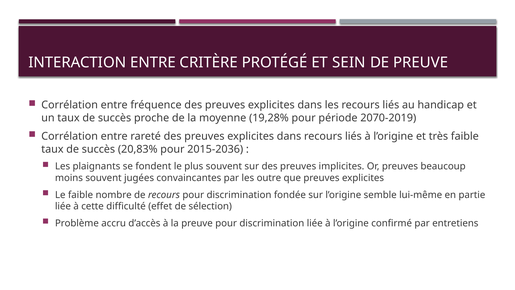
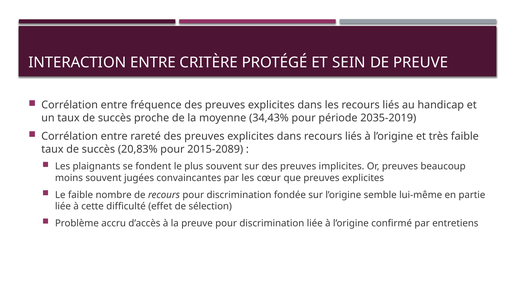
19,28%: 19,28% -> 34,43% (269, 118)
2070-2019: 2070-2019 -> 2035-2019 (388, 118)
2015-2036: 2015-2036 -> 2015-2089 (215, 149)
outre: outre -> cœur (269, 178)
